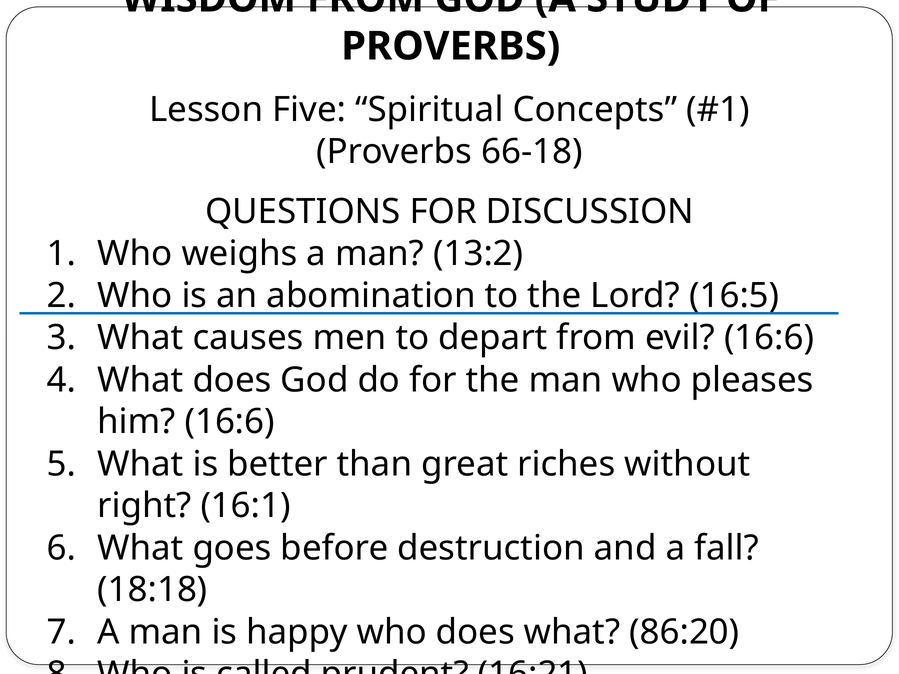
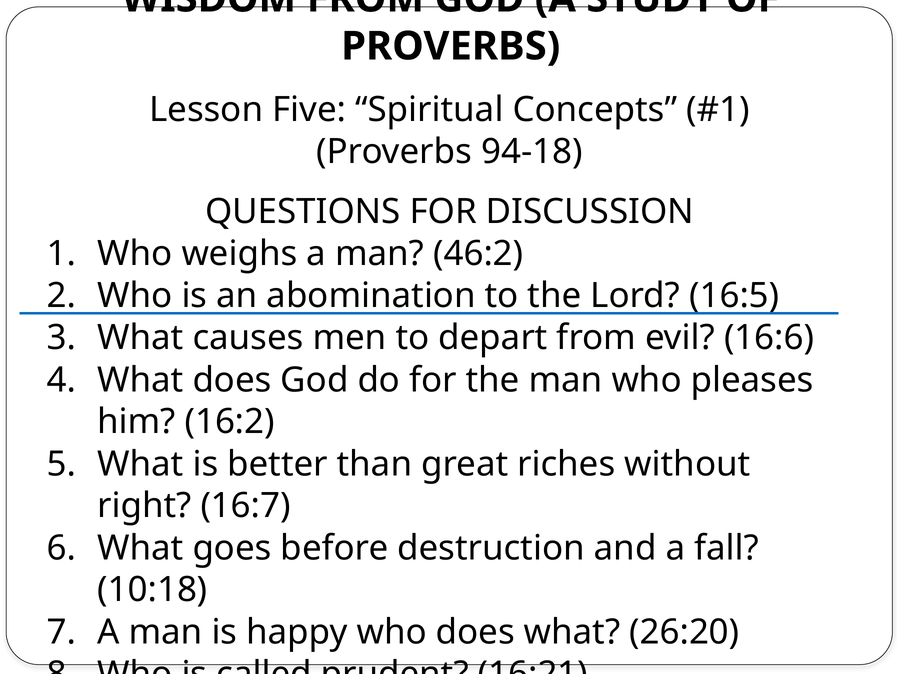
66-18: 66-18 -> 94-18 (532, 152)
13:2: 13:2 -> 46:2 (478, 254)
him 16:6: 16:6 -> 16:2 (230, 422)
16:1: 16:1 -> 16:7 (246, 506)
18:18: 18:18 -> 10:18 (152, 590)
86:20: 86:20 -> 26:20 (684, 632)
